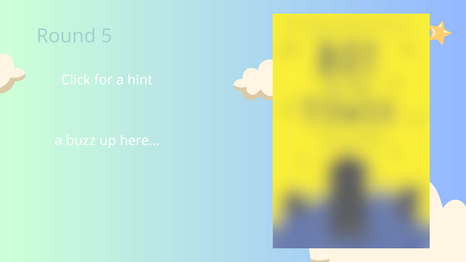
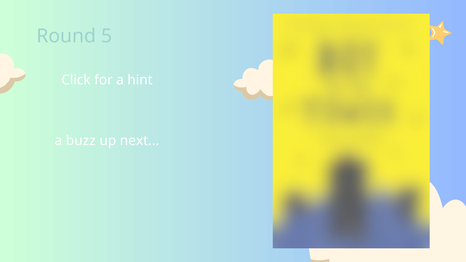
here: here -> next (140, 141)
